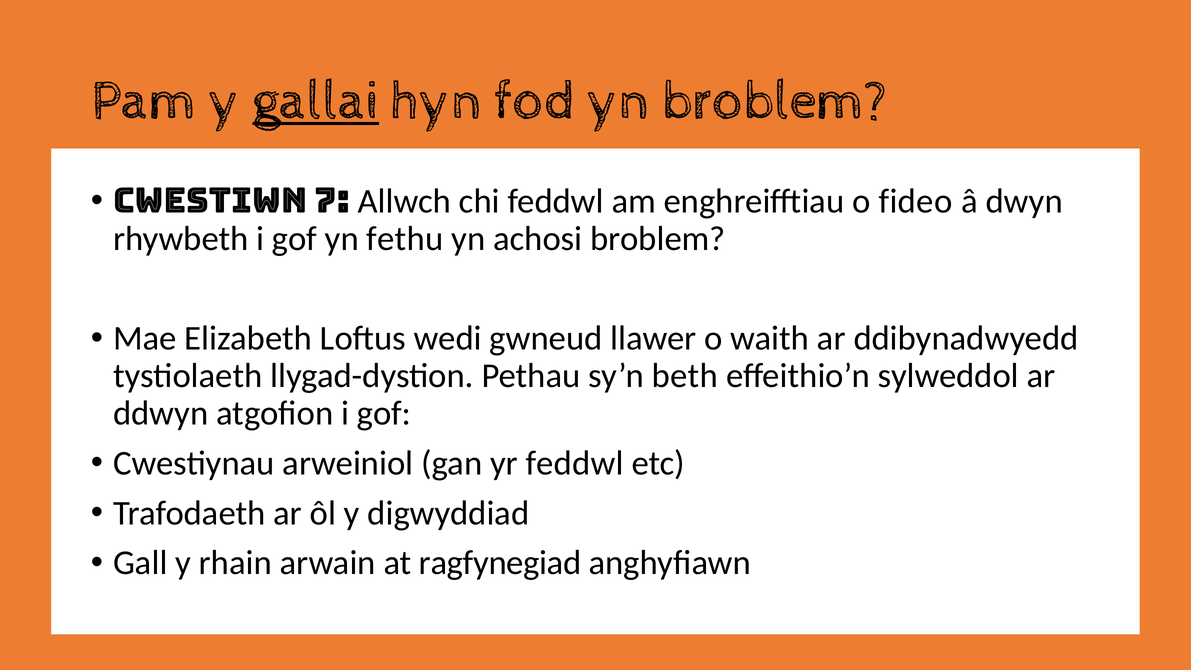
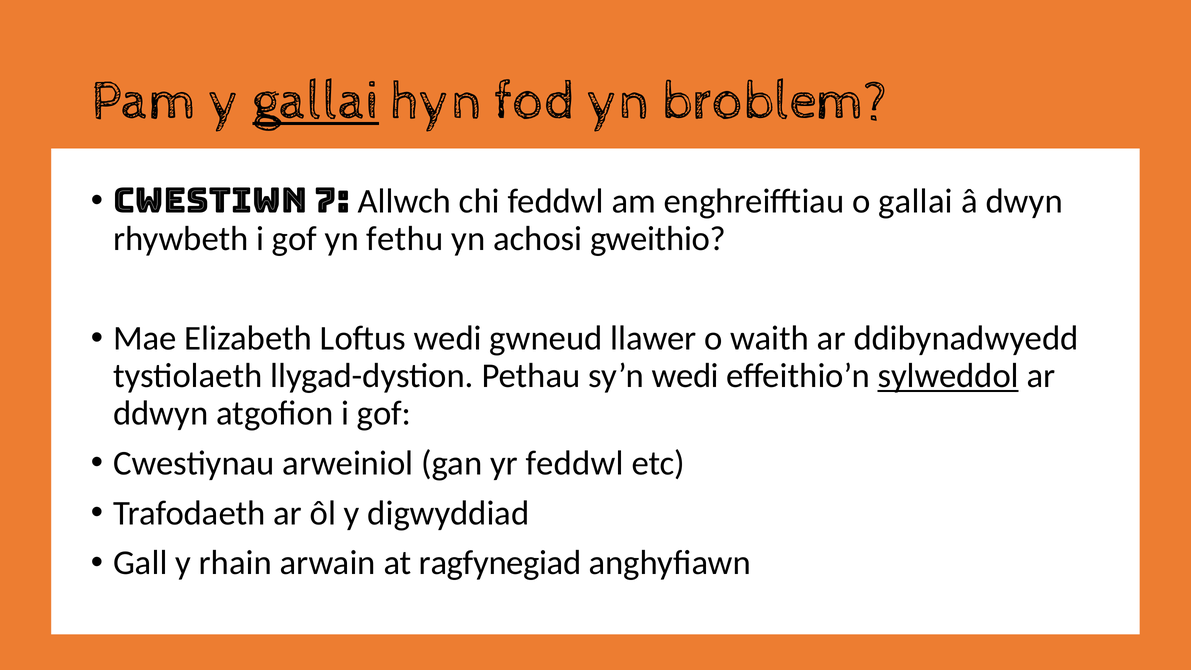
o fideo: fideo -> gallai (916, 201)
achosi broblem: broblem -> gweithio (658, 239)
sy’n beth: beth -> wedi (685, 376)
sylweddol underline: none -> present (948, 376)
